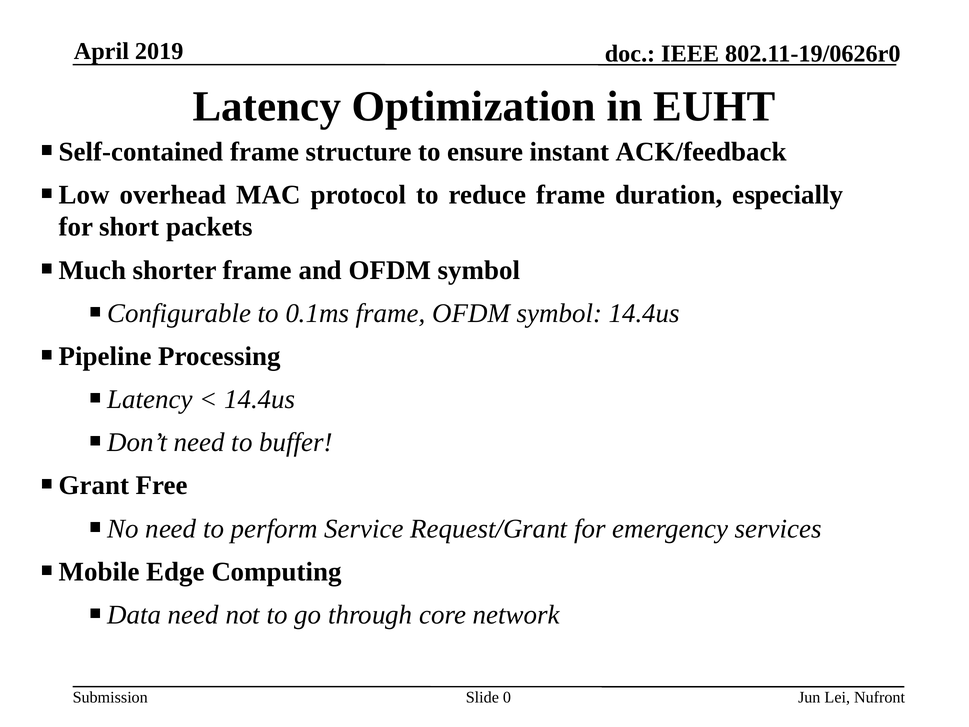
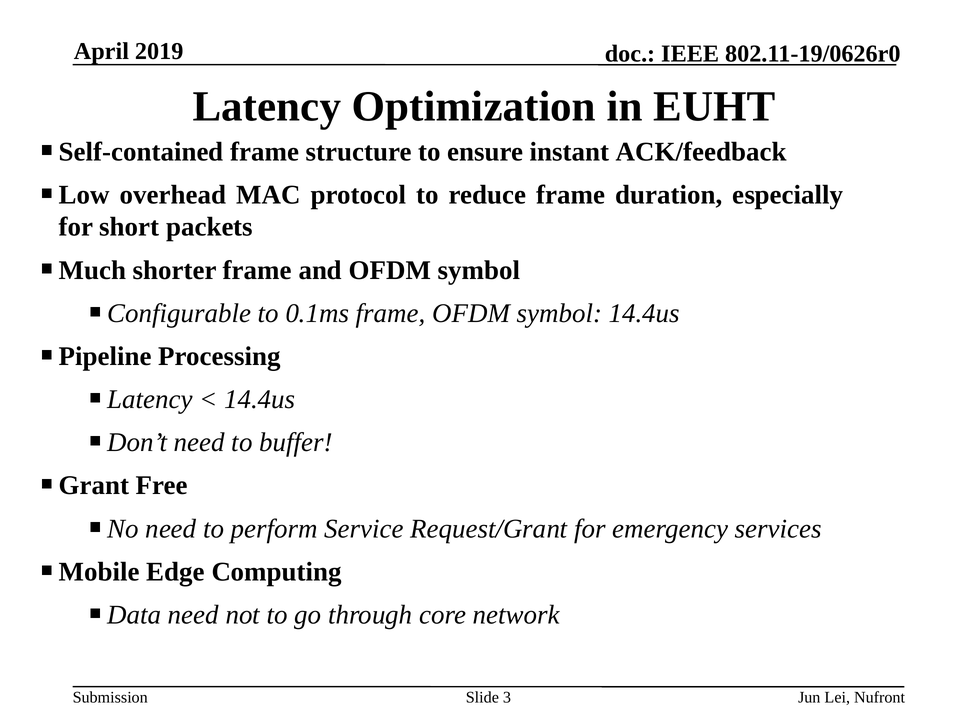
0: 0 -> 3 (507, 697)
